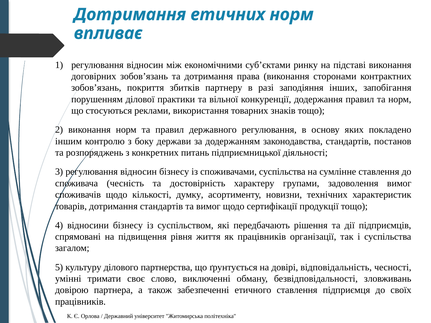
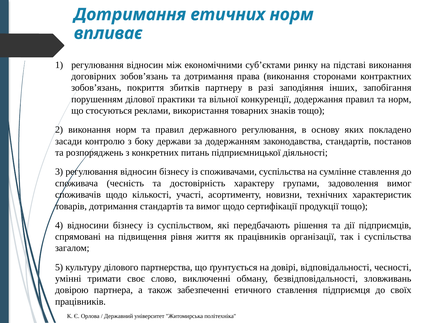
іншим: іншим -> засади (68, 141)
думку: думку -> участі (190, 195)
відповідальність: відповідальність -> відповідальності (336, 267)
